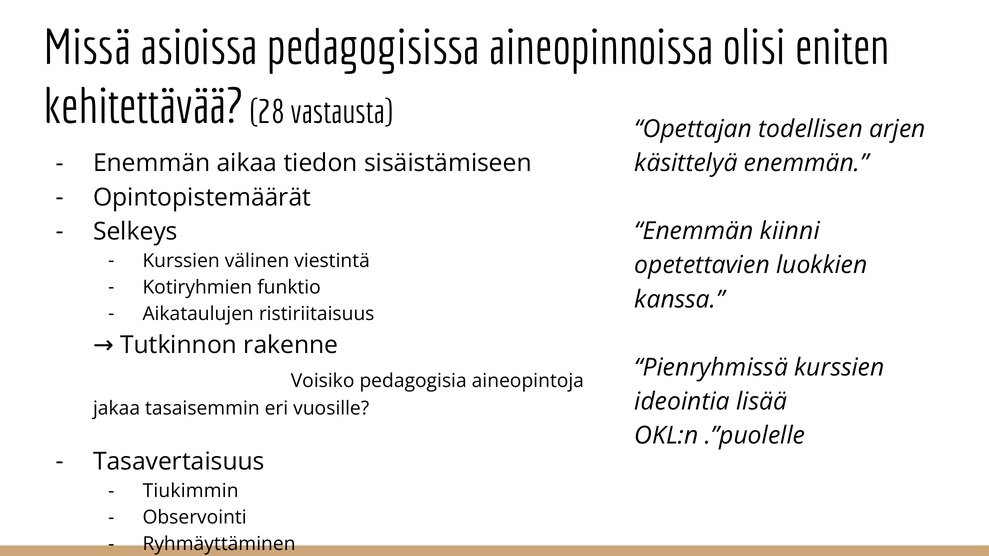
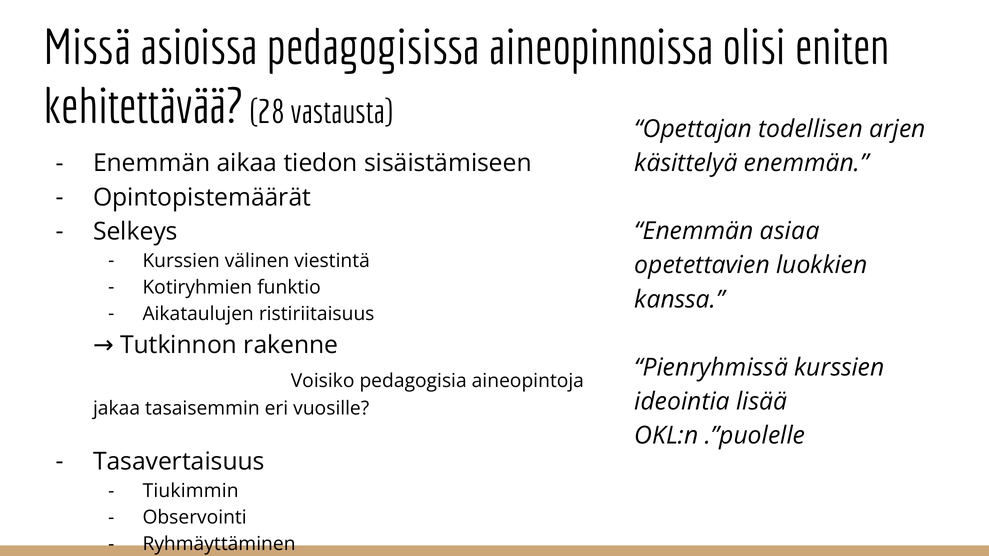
kiinni: kiinni -> asiaa (790, 231)
